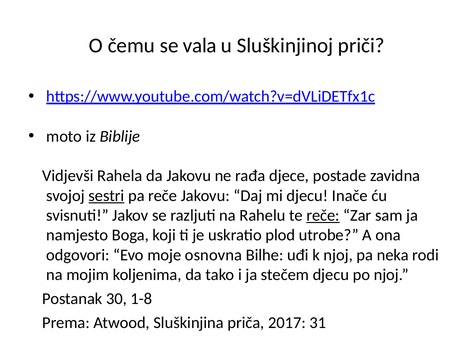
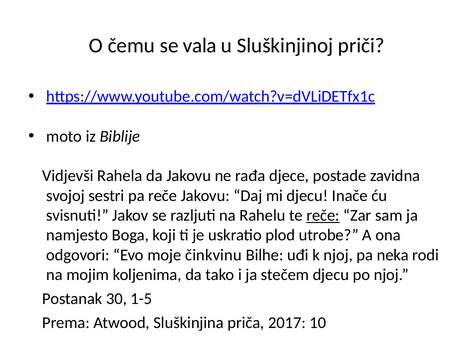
sestri underline: present -> none (106, 195)
osnovna: osnovna -> činkvinu (213, 255)
1-8: 1-8 -> 1-5 (141, 298)
31: 31 -> 10 (318, 322)
